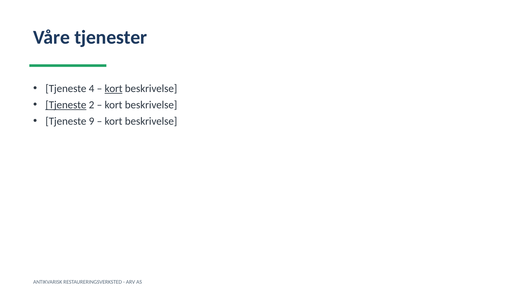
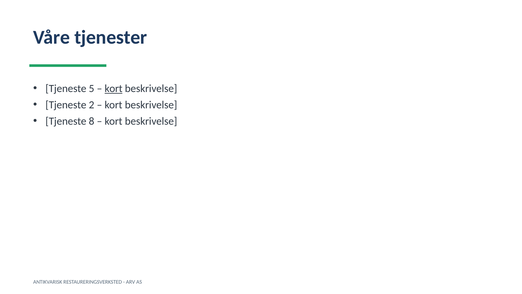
4: 4 -> 5 (92, 88)
Tjeneste underline: present -> none (66, 105)
9: 9 -> 8 (92, 121)
